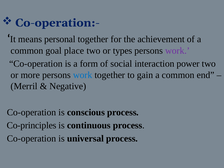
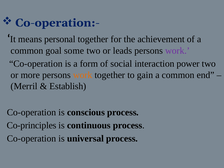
place: place -> some (74, 51)
types: types -> leads (123, 51)
work colour: blue -> orange (83, 75)
Negative: Negative -> Establish (68, 86)
